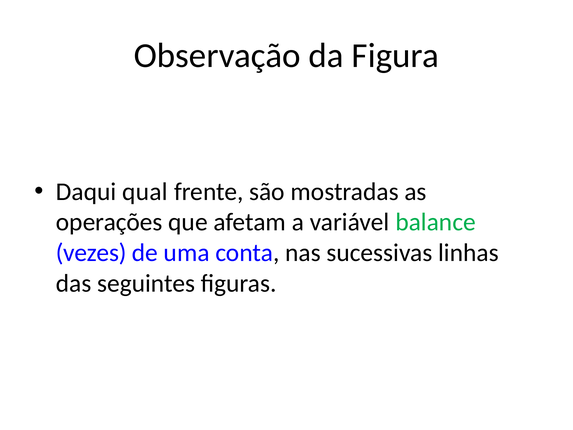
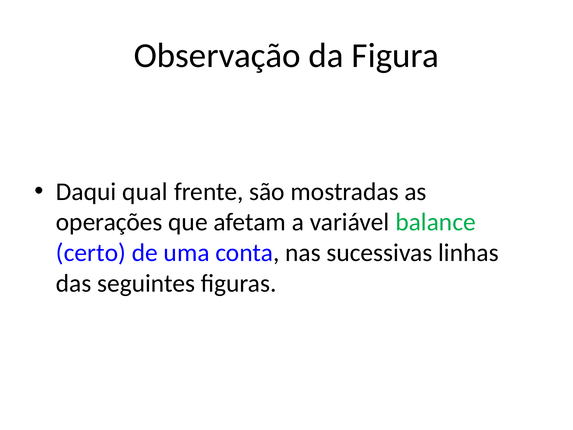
vezes: vezes -> certo (91, 253)
